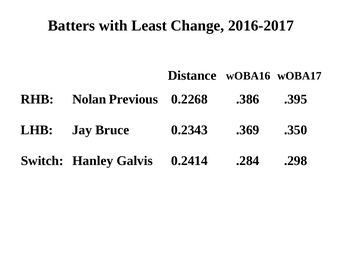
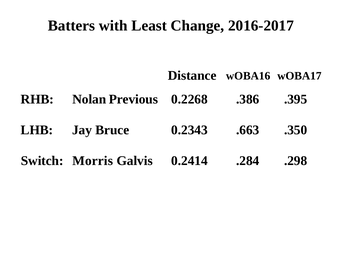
.369: .369 -> .663 (248, 130)
Hanley: Hanley -> Morris (93, 161)
